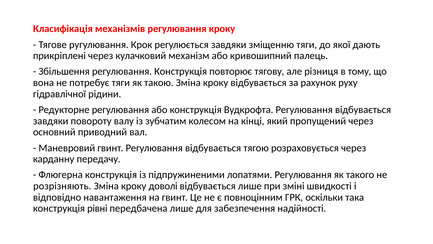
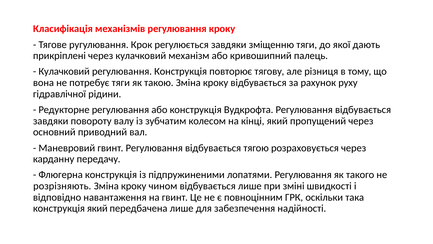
Збільшення: Збільшення -> Кулачковий (64, 71)
доволі: доволі -> чином (163, 186)
конструкція рівні: рівні -> який (97, 208)
